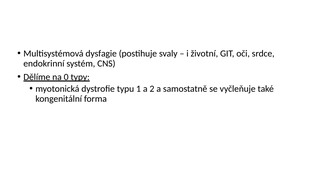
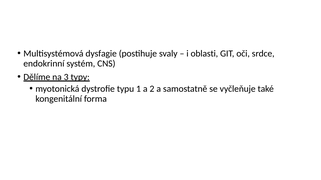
životní: životní -> oblasti (204, 54)
0: 0 -> 3 (66, 77)
